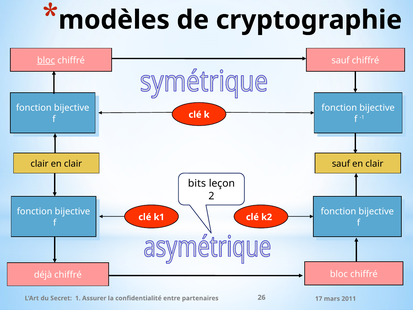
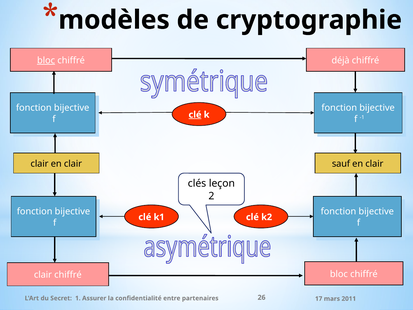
sauf: sauf -> déjà (341, 60)
clé underline: none -> present (195, 115)
bits: bits -> clés (197, 183)
déjà: déjà -> clair (43, 275)
